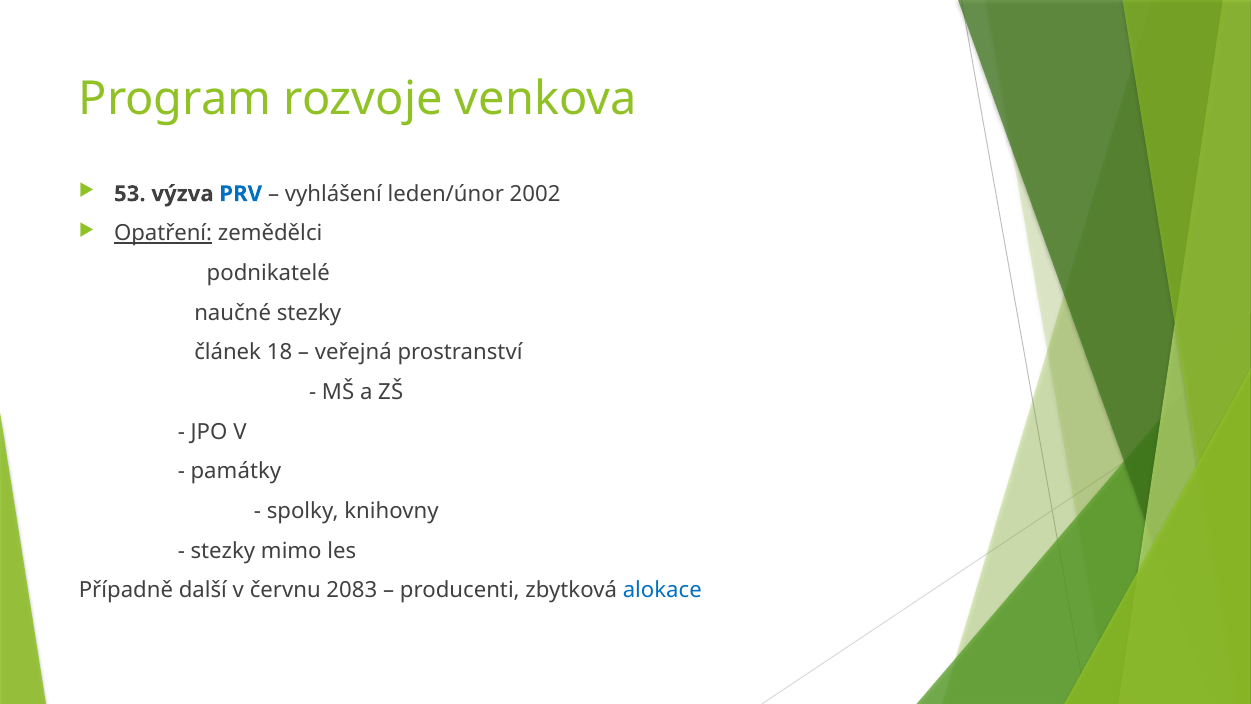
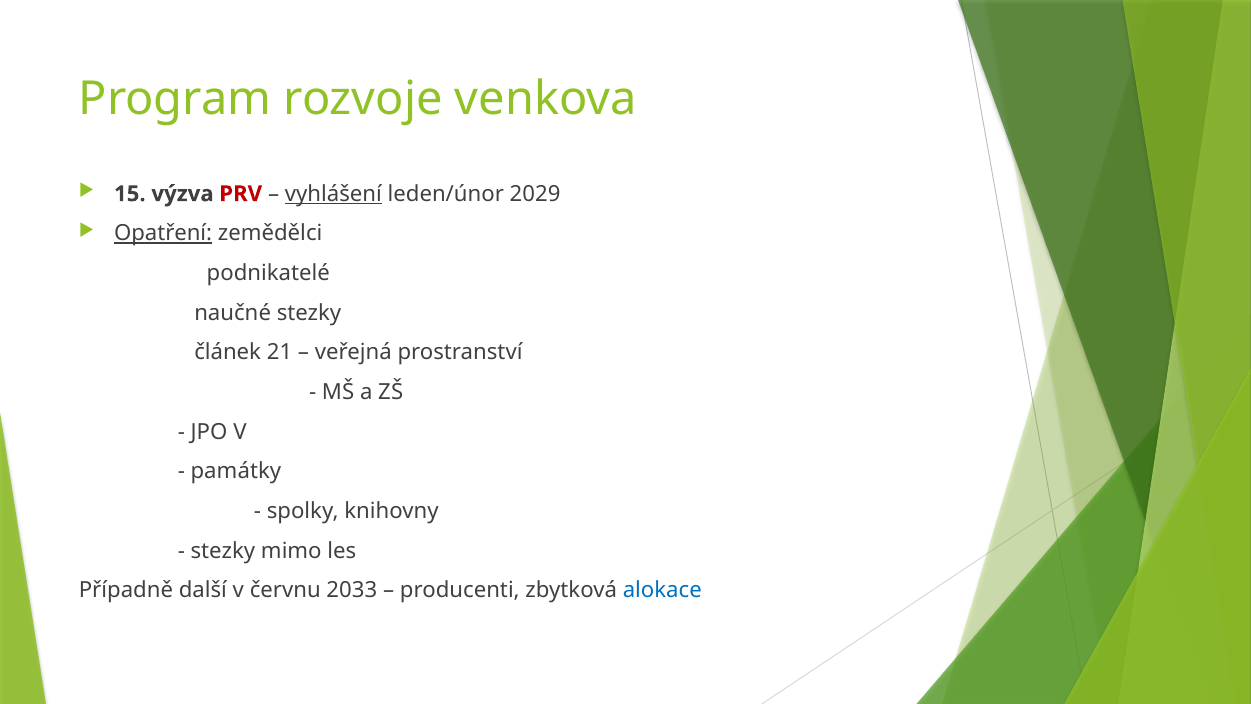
53: 53 -> 15 (130, 194)
PRV colour: blue -> red (241, 194)
vyhlášení underline: none -> present (333, 194)
2002: 2002 -> 2029 (535, 194)
18: 18 -> 21 (280, 352)
2083: 2083 -> 2033 (352, 590)
